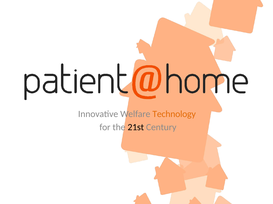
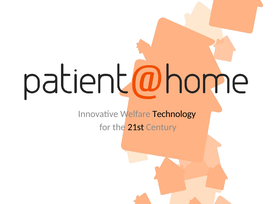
Technology colour: orange -> black (174, 114)
